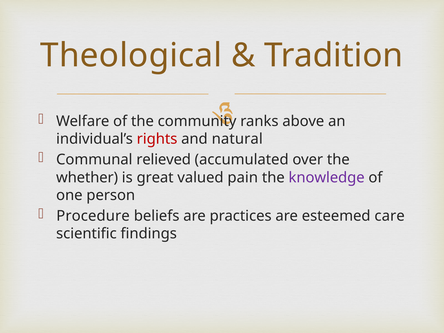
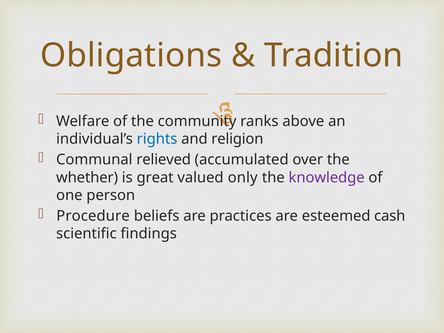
Theological: Theological -> Obligations (131, 56)
rights colour: red -> blue (157, 139)
natural: natural -> religion (237, 139)
pain: pain -> only (243, 178)
care: care -> cash (390, 216)
